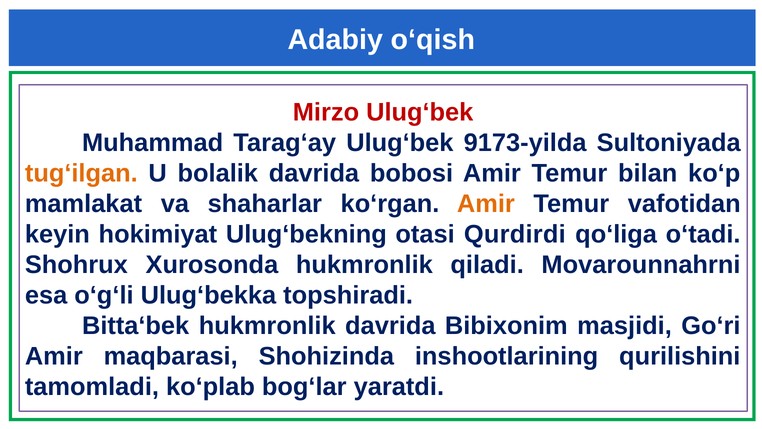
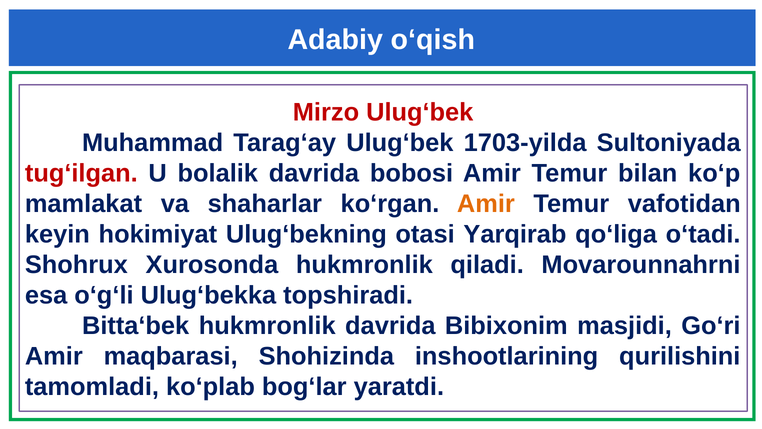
9173-yilda: 9173-yilda -> 1703-yilda (525, 143)
tug‘ilgan colour: orange -> red (81, 173)
Qurdirdi: Qurdirdi -> Yarqirab (515, 234)
